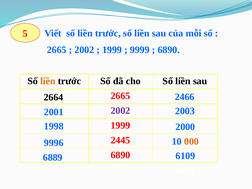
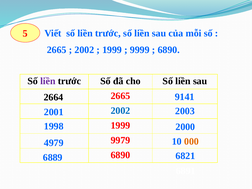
liền colour: orange -> purple (48, 81)
2466: 2466 -> 9141 (185, 97)
2002 colour: purple -> blue (120, 111)
2445: 2445 -> 9979 (120, 140)
9996: 9996 -> 4979 (54, 143)
6109: 6109 -> 6821 (185, 156)
